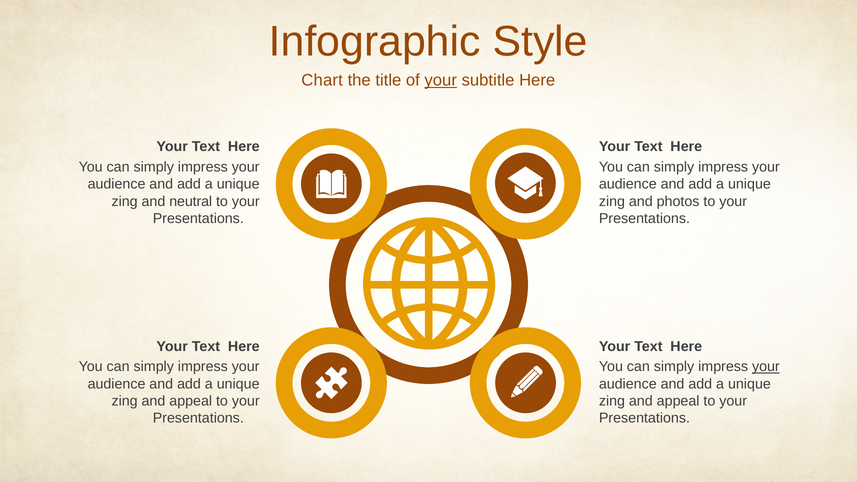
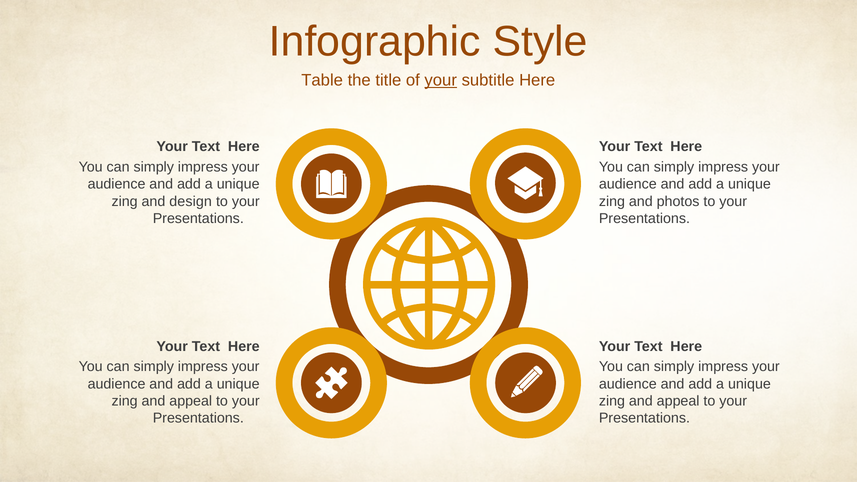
Chart: Chart -> Table (322, 80)
neutral: neutral -> design (191, 201)
your underline: present -> none (766, 367)
